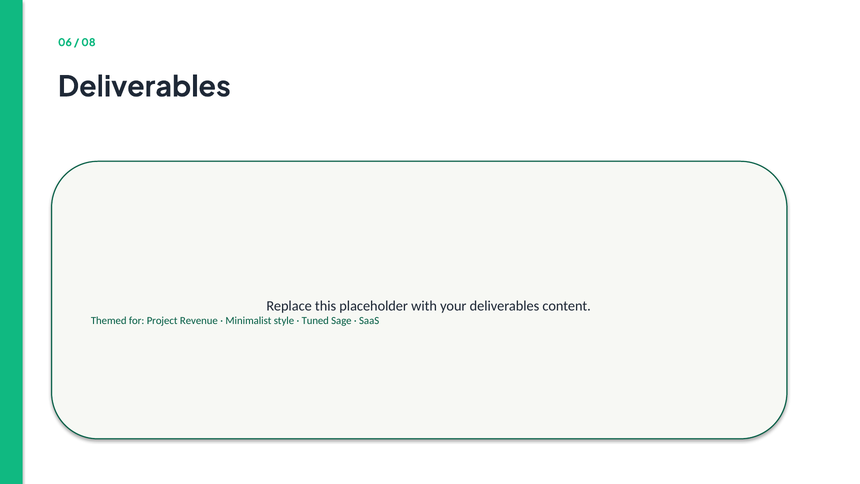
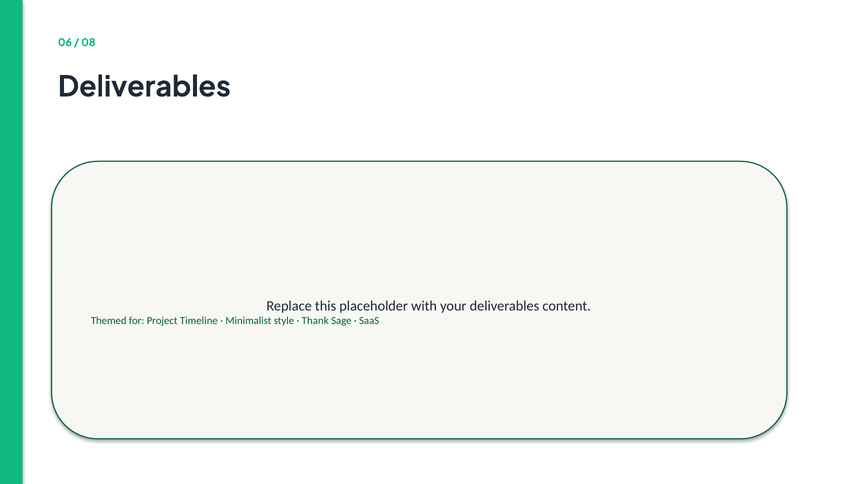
Revenue: Revenue -> Timeline (199, 321)
Tuned: Tuned -> Thank (315, 321)
